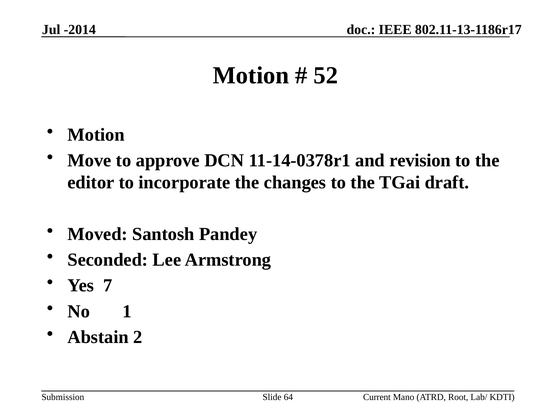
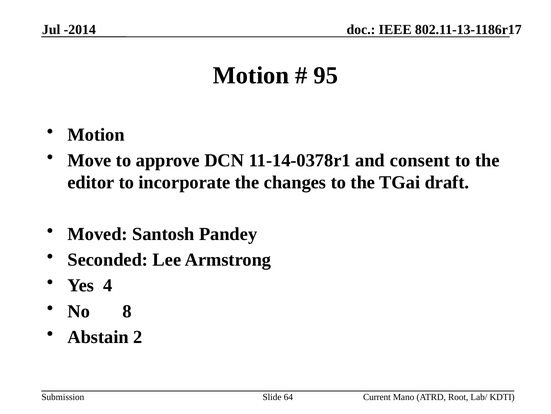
52: 52 -> 95 (326, 75)
revision: revision -> consent (420, 160)
7: 7 -> 4 (108, 285)
1: 1 -> 8 (127, 311)
